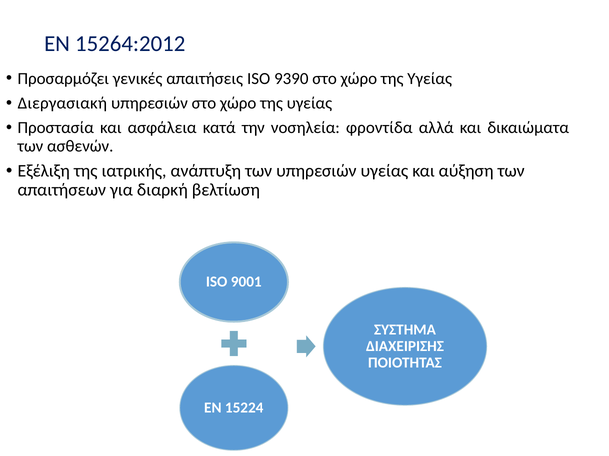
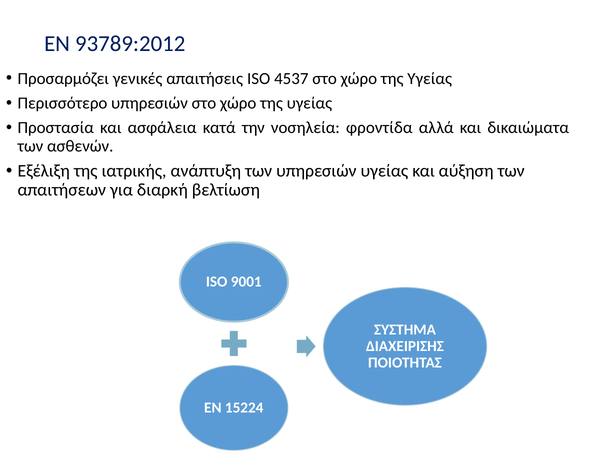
15264:2012: 15264:2012 -> 93789:2012 (130, 44)
9390: 9390 -> 4537 (291, 79)
Διεργασιακή: Διεργασιακή -> Περισσότερο (62, 103)
